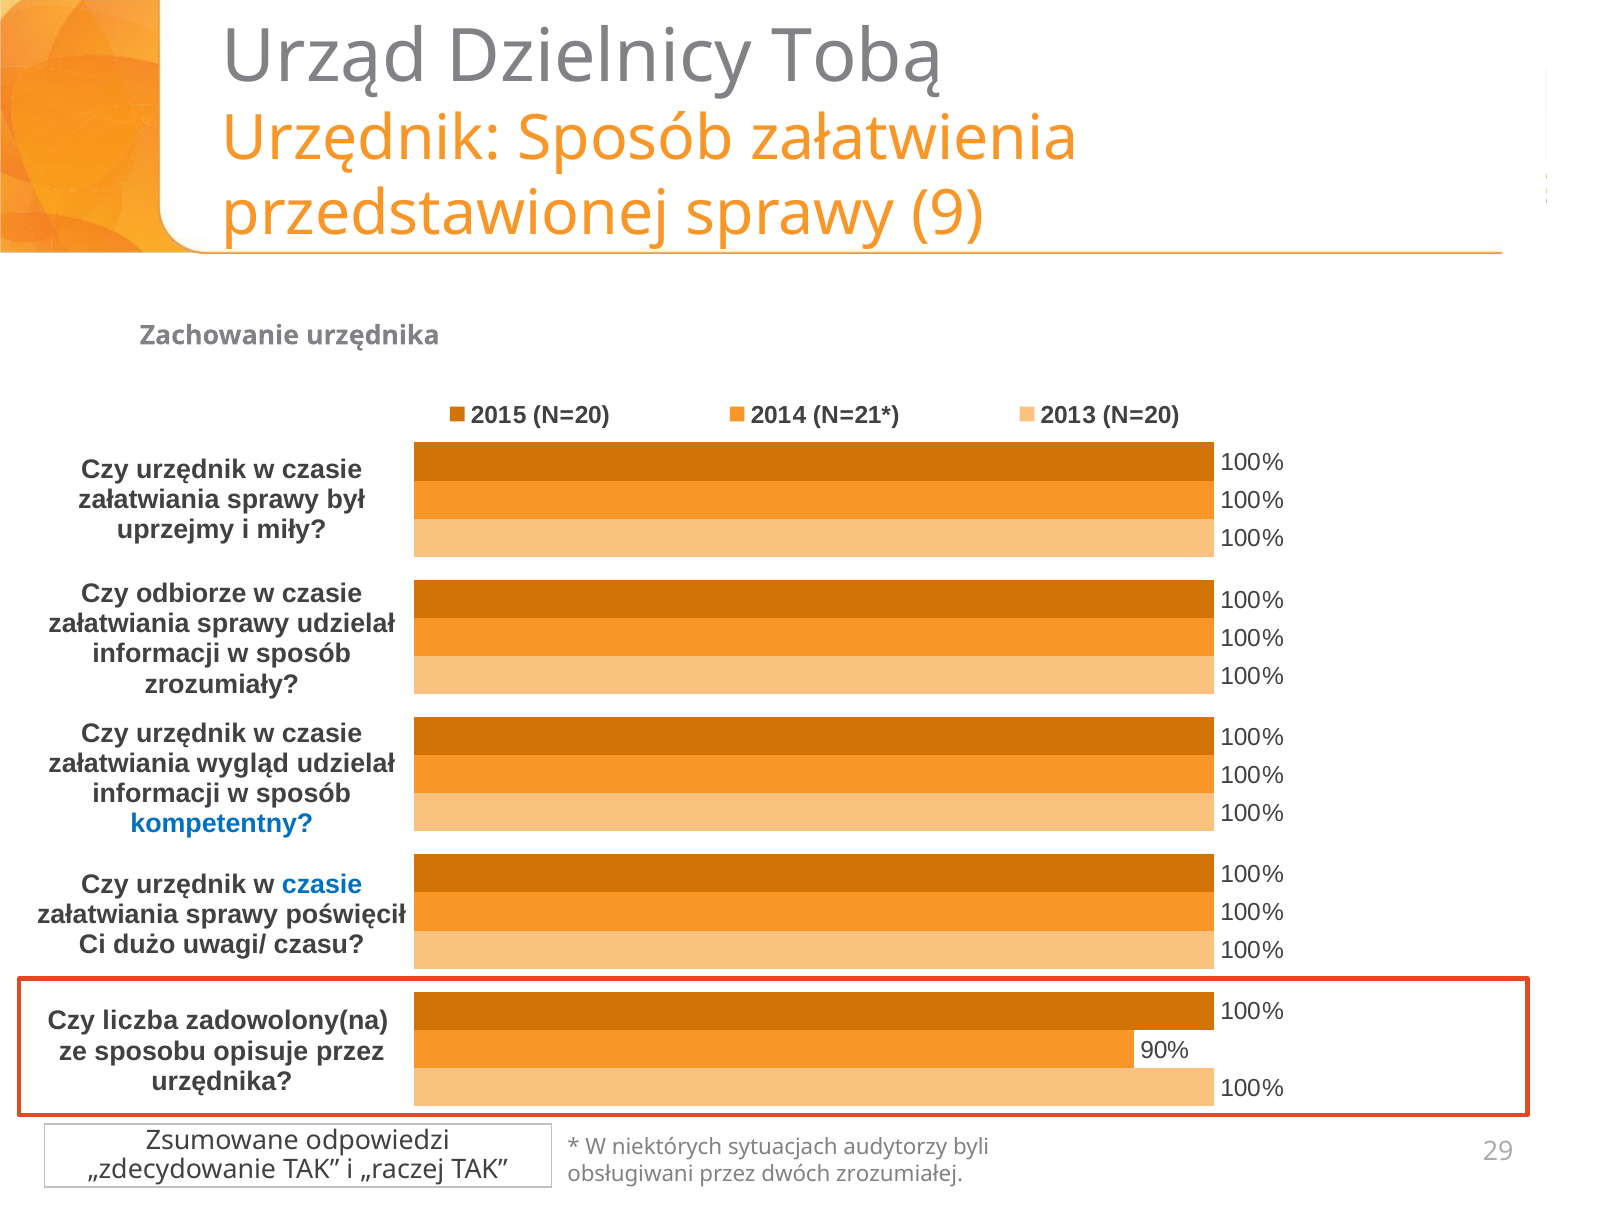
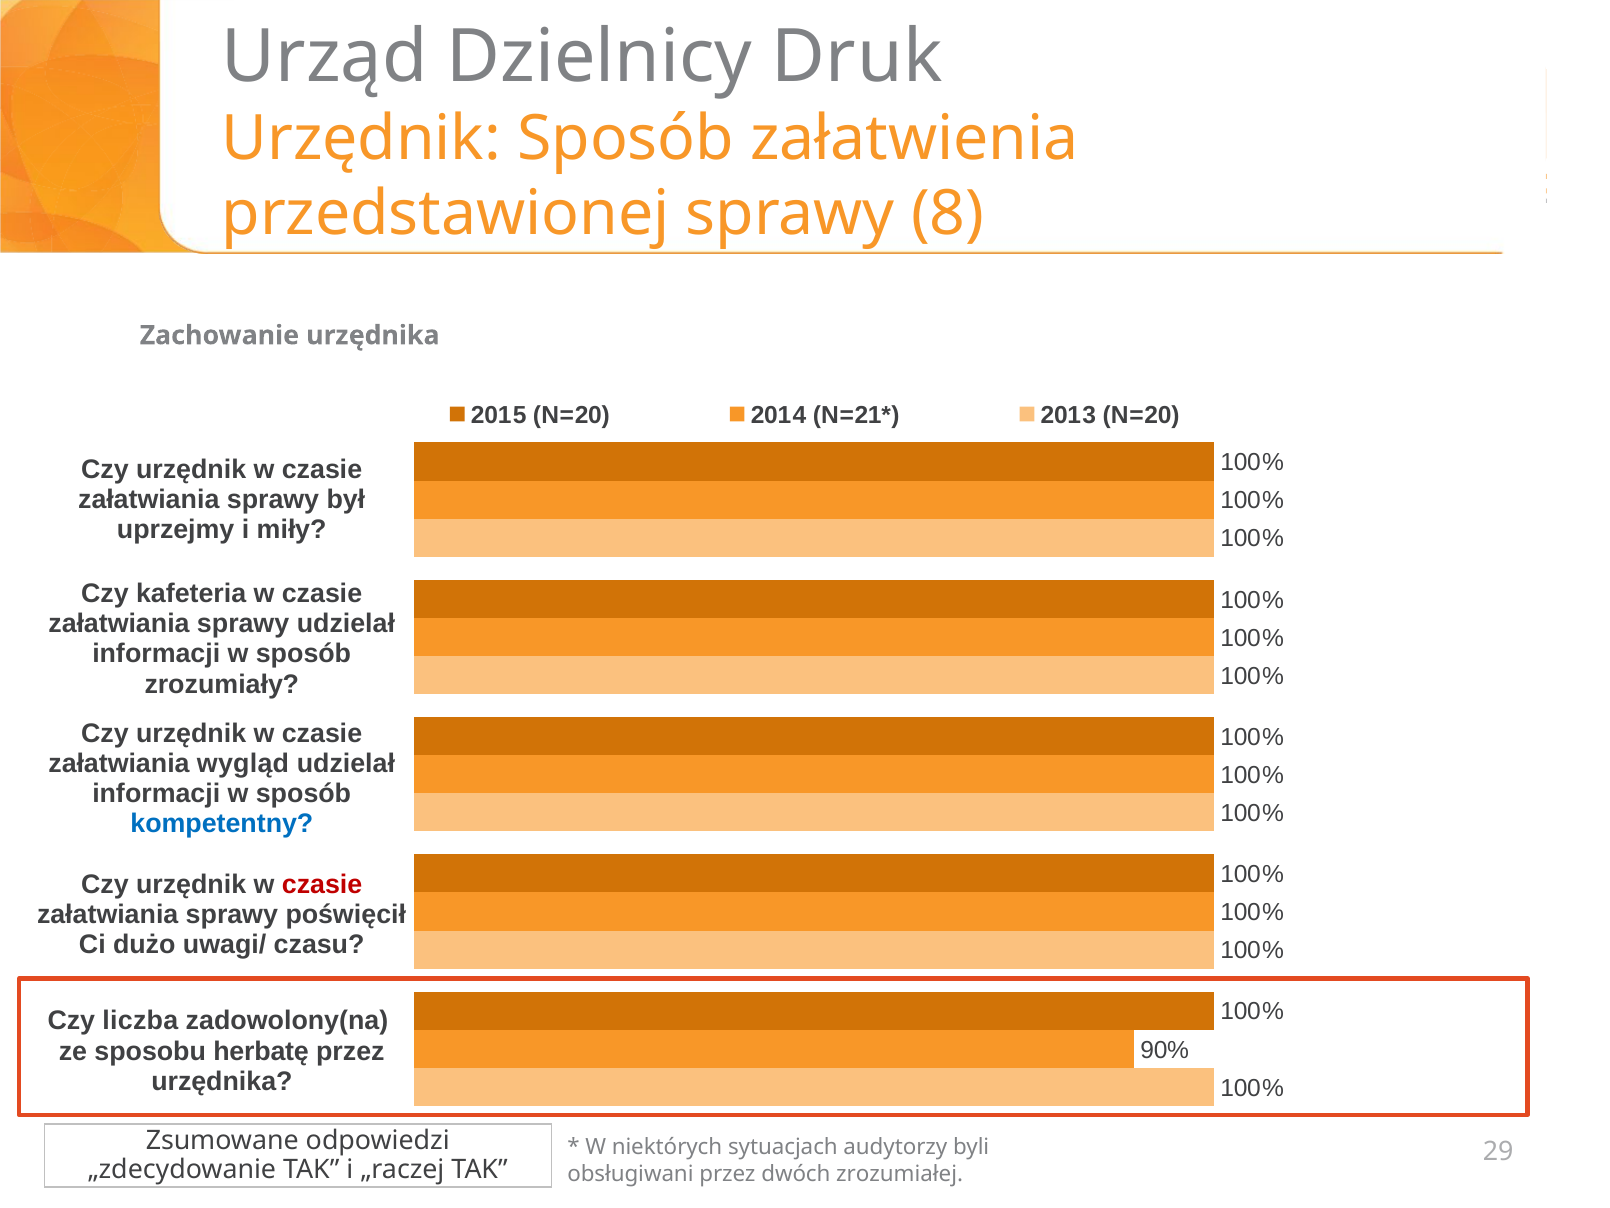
Tobą: Tobą -> Druk (857, 57)
9: 9 -> 8 (948, 214)
odbiorze: odbiorze -> kafeteria (191, 594)
czasie colour: blue -> red (322, 885)
opisuje: opisuje -> herbatę (261, 1051)
